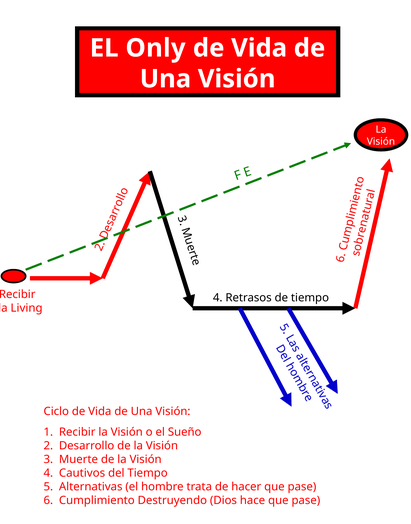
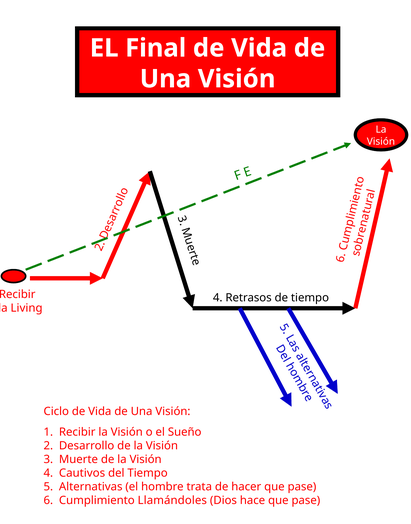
Only: Only -> Final (156, 48)
Destruyendo: Destruyendo -> Llamándoles (172, 500)
